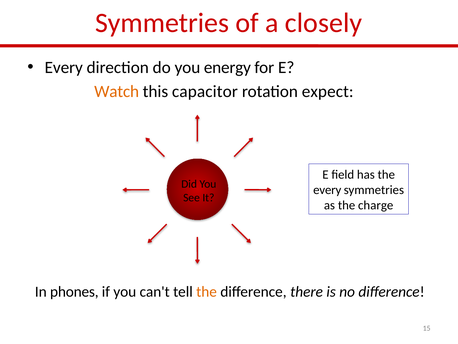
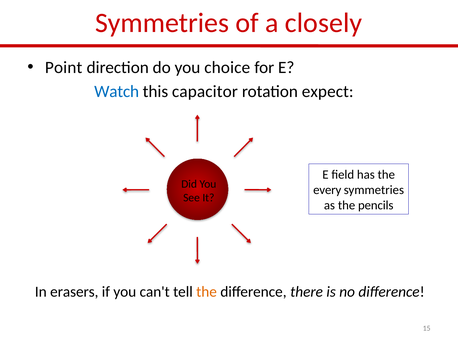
Every: Every -> Point (64, 67)
energy: energy -> choice (227, 67)
Watch colour: orange -> blue (117, 91)
charge: charge -> pencils (376, 205)
phones: phones -> erasers (74, 291)
